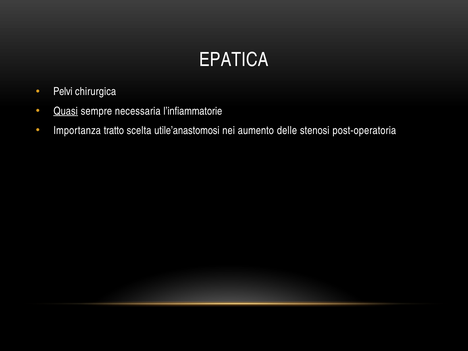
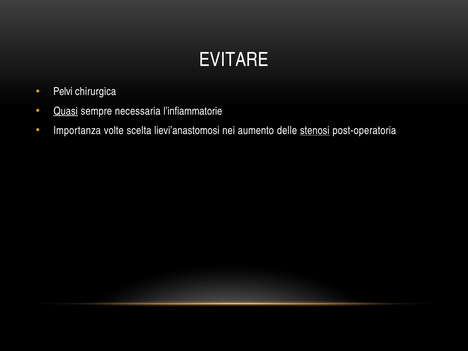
EPATICA: EPATICA -> EVITARE (234, 60)
tratto: tratto -> volte (114, 130)
utile’anastomosi: utile’anastomosi -> lievi’anastomosi (187, 130)
stenosi underline: none -> present (315, 130)
